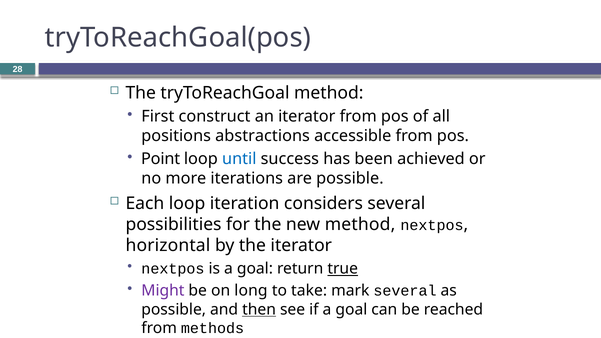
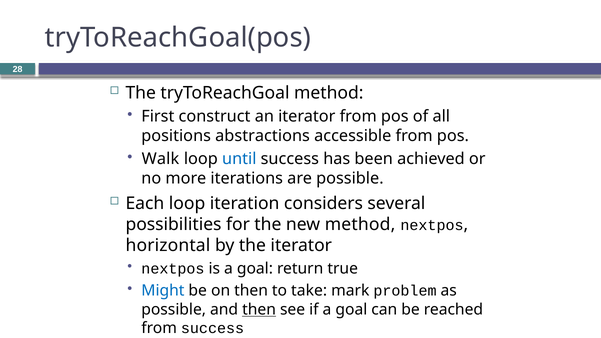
Point: Point -> Walk (160, 159)
true underline: present -> none (343, 269)
Might colour: purple -> blue (163, 291)
on long: long -> then (251, 291)
mark several: several -> problem (405, 291)
methods: methods -> success (213, 329)
